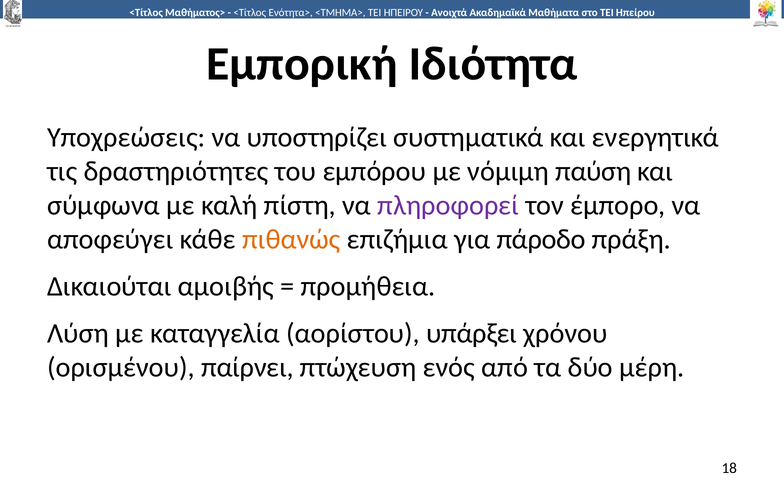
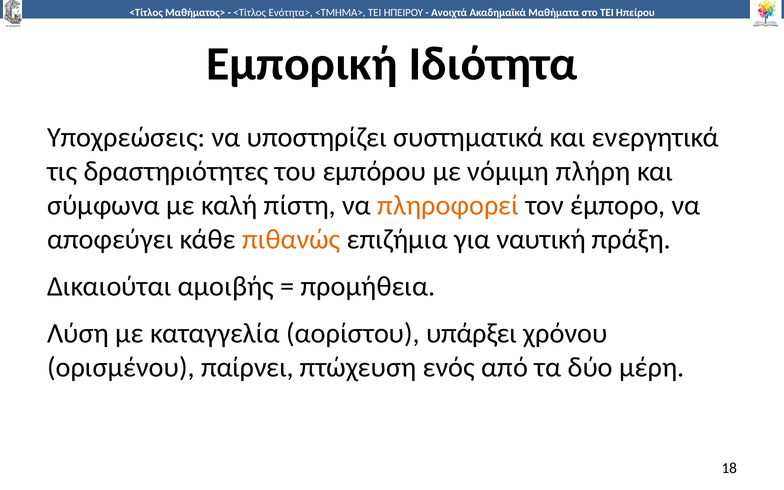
παύση: παύση -> πλήρη (593, 171)
πληροφορεί colour: purple -> orange (448, 205)
πάροδο: πάροδο -> ναυτική (541, 239)
